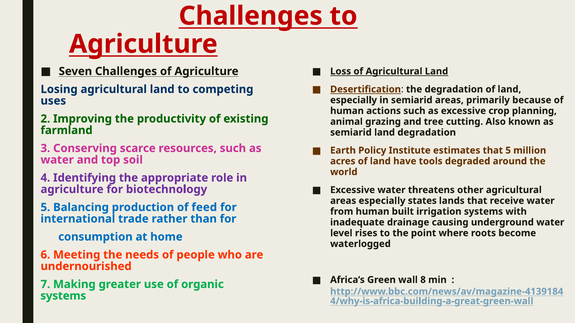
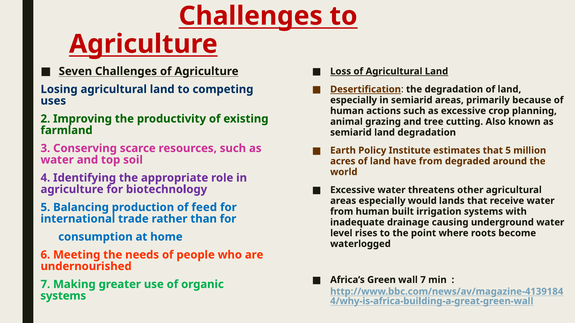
have tools: tools -> from (431, 161)
states: states -> would (422, 201)
wall 8: 8 -> 7 (423, 280)
